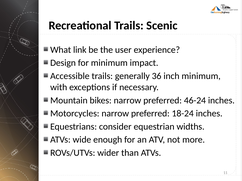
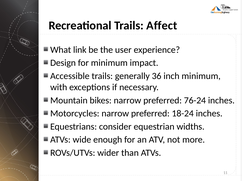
Scenic: Scenic -> Affect (162, 26)
46-24: 46-24 -> 76-24 (195, 101)
